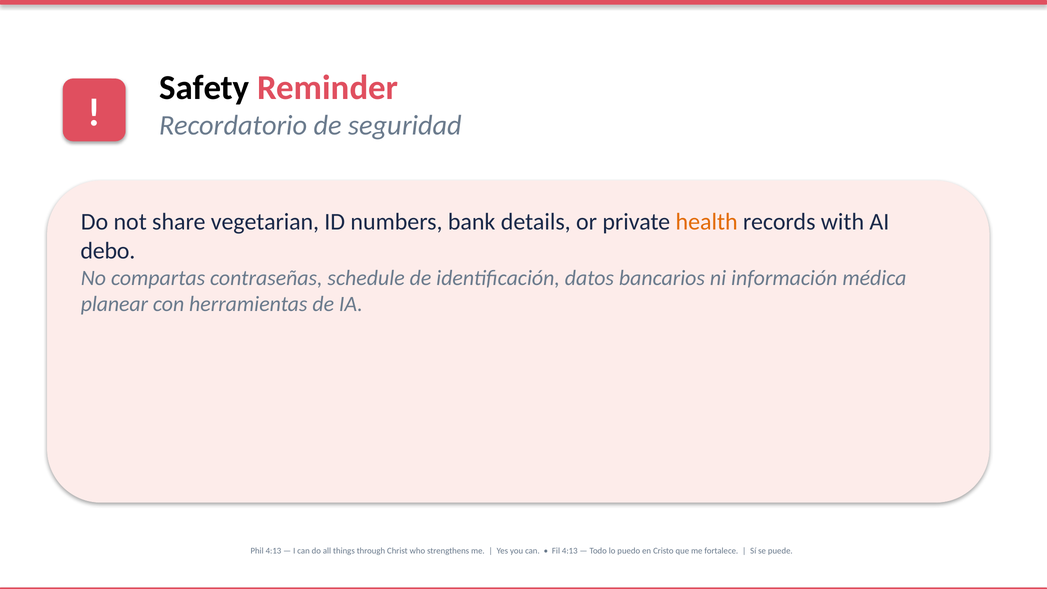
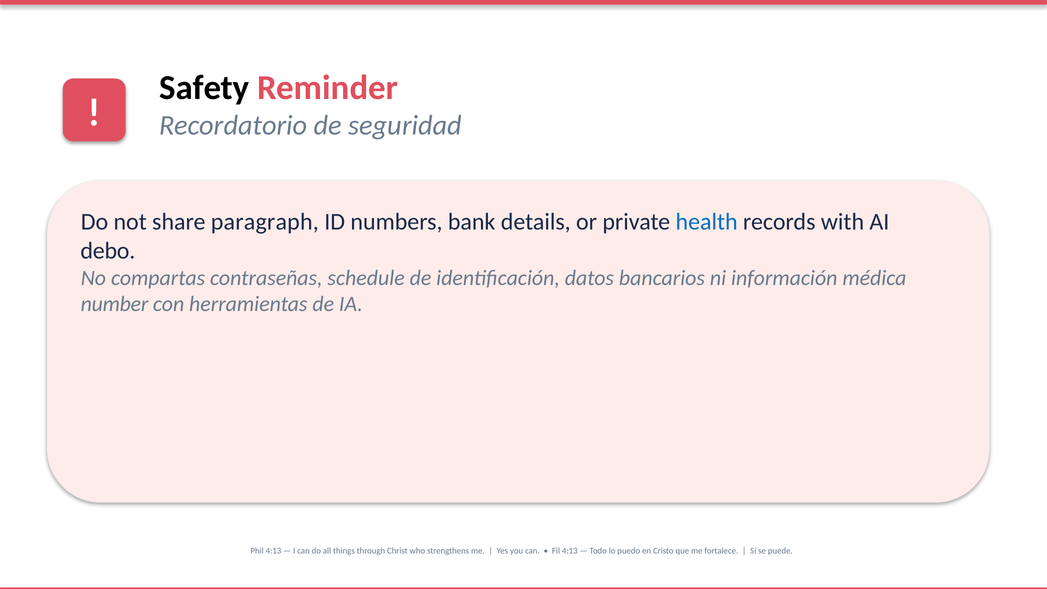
vegetarian: vegetarian -> paragraph (265, 222)
health colour: orange -> blue (707, 222)
planear: planear -> number (114, 304)
